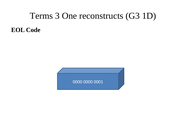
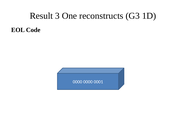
Terms: Terms -> Result (41, 16)
